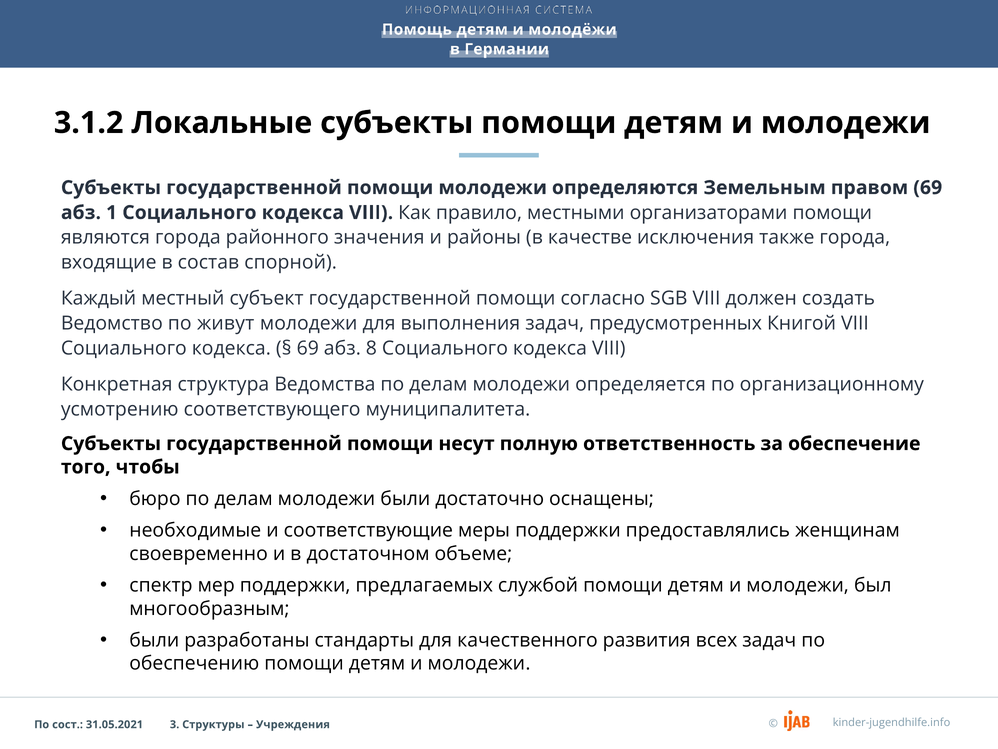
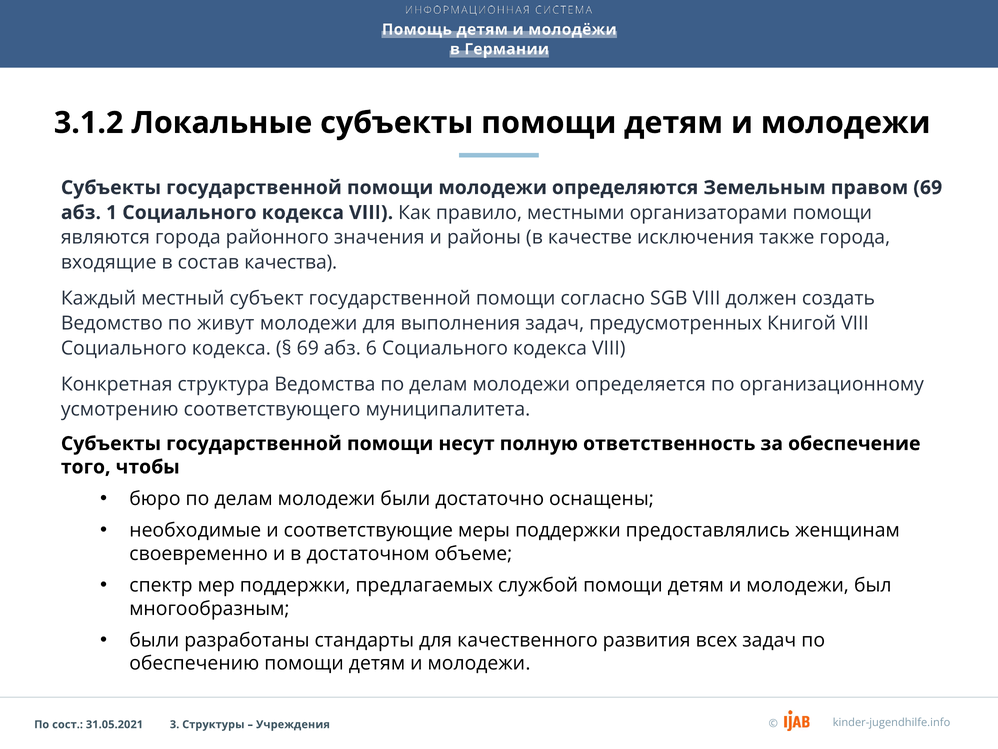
спорной: спорной -> качества (291, 262)
8: 8 -> 6 (371, 348)
